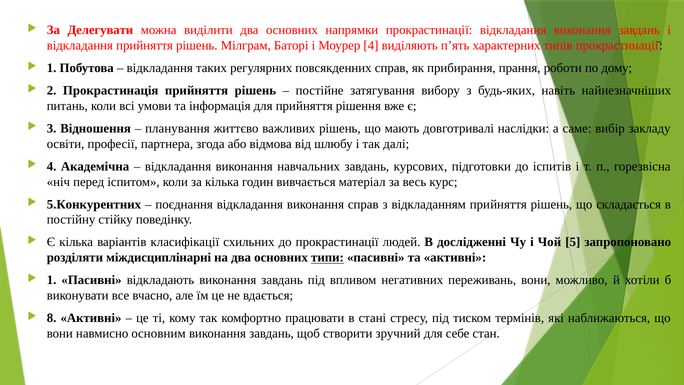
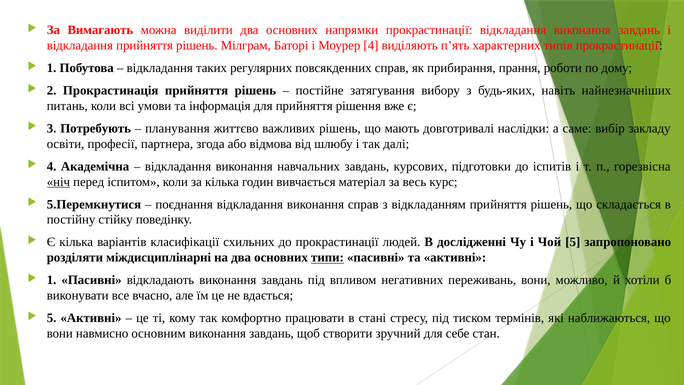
Делегувати: Делегувати -> Вимагають (100, 30)
Відношення: Відношення -> Потребують (96, 128)
ніч underline: none -> present (58, 182)
5.Конкурентних: 5.Конкурентних -> 5.Перемкнутися (94, 204)
8: 8 -> 5 (52, 318)
